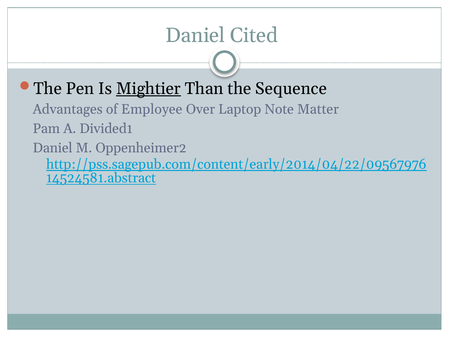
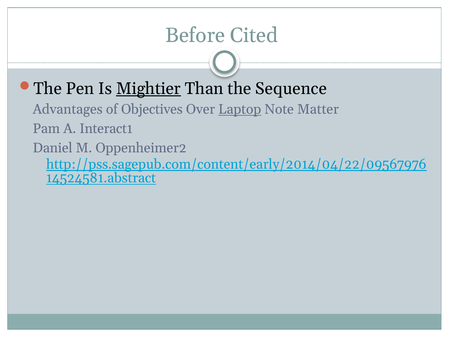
Daniel: Daniel -> Before (195, 35)
Employee: Employee -> Objectives (152, 109)
Laptop underline: none -> present (240, 109)
Divided1: Divided1 -> Interact1 (106, 129)
